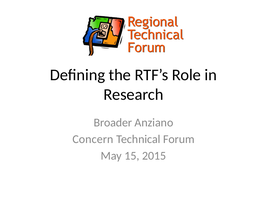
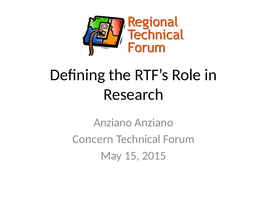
Broader: Broader -> Anziano (113, 123)
